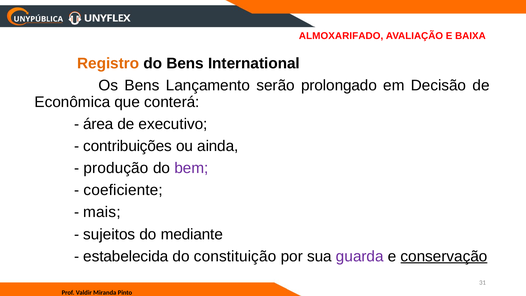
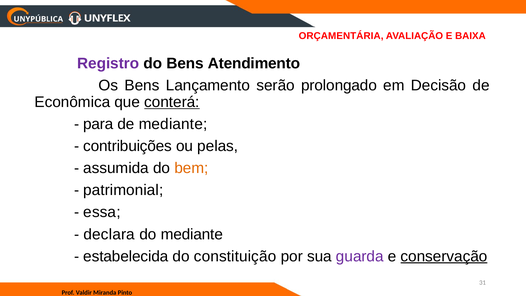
ALMOXARIFADO: ALMOXARIFADO -> ORÇAMENTÁRIA (341, 36)
Registro colour: orange -> purple (108, 63)
International: International -> Atendimento (254, 63)
conterá underline: none -> present (172, 102)
área: área -> para (98, 124)
de executivo: executivo -> mediante (173, 124)
ainda: ainda -> pelas (218, 146)
produção: produção -> assumida (116, 168)
bem colour: purple -> orange (191, 168)
coeficiente: coeficiente -> patrimonial (123, 190)
mais: mais -> essa (102, 212)
sujeitos: sujeitos -> declara (109, 234)
